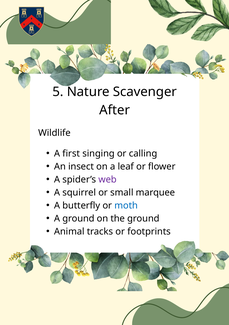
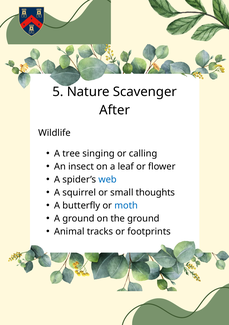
first: first -> tree (71, 154)
web colour: purple -> blue (108, 180)
marquee: marquee -> thoughts (155, 193)
